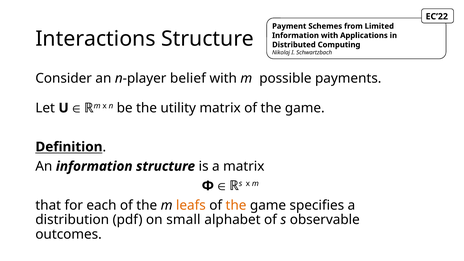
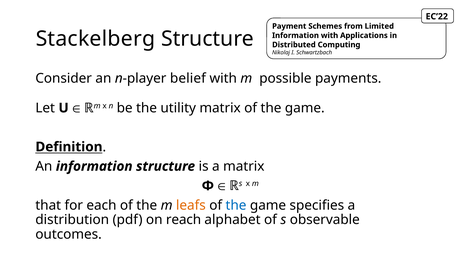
Interactions: Interactions -> Stackelberg (95, 39)
the colour: orange -> blue (236, 205)
small: small -> reach (184, 220)
